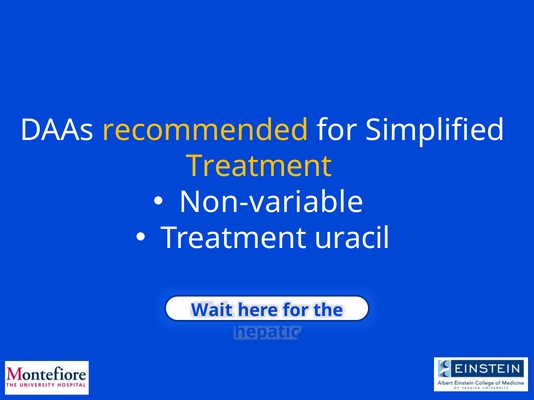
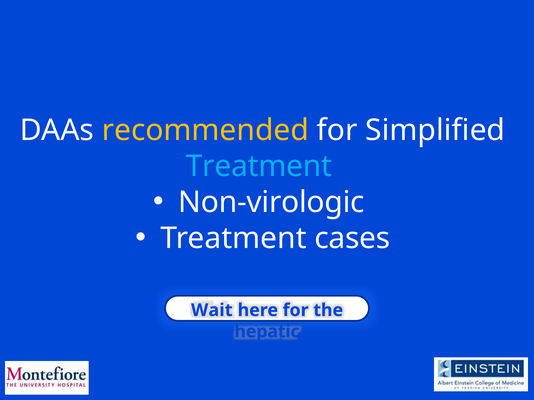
Treatment colour: yellow -> light blue (259, 166)
Non-variable: Non-variable -> Non-virologic (271, 202)
uracil: uracil -> cases (352, 239)
